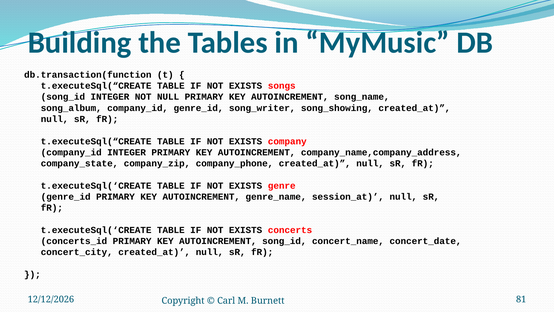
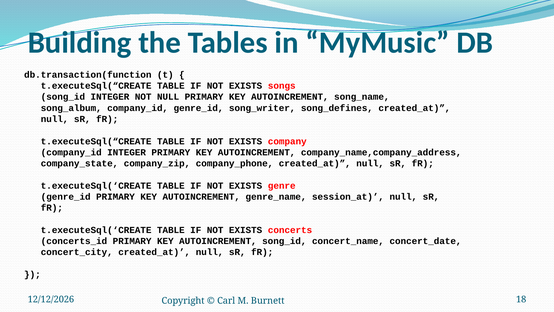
song_showing: song_showing -> song_defines (337, 108)
81: 81 -> 18 (521, 299)
